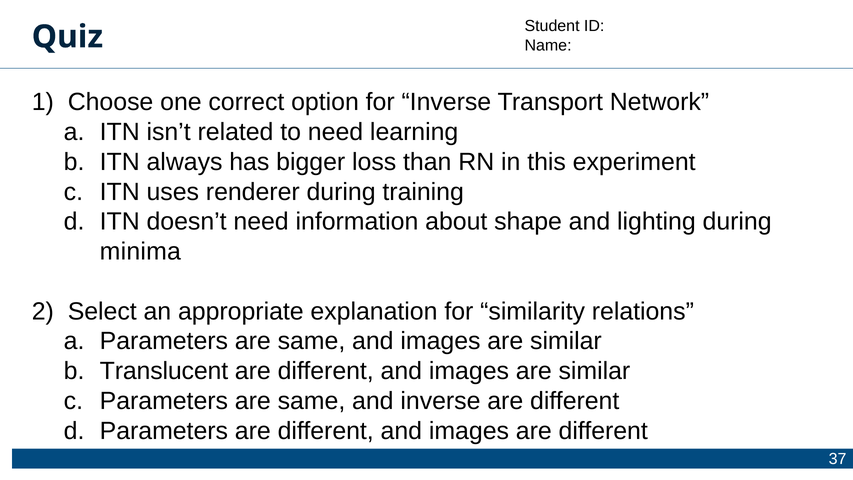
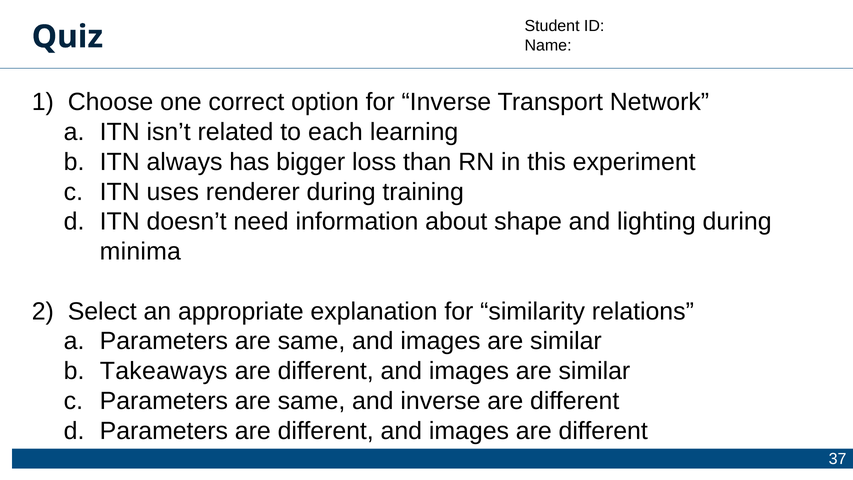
to need: need -> each (335, 132)
Translucent: Translucent -> Takeaways (164, 371)
